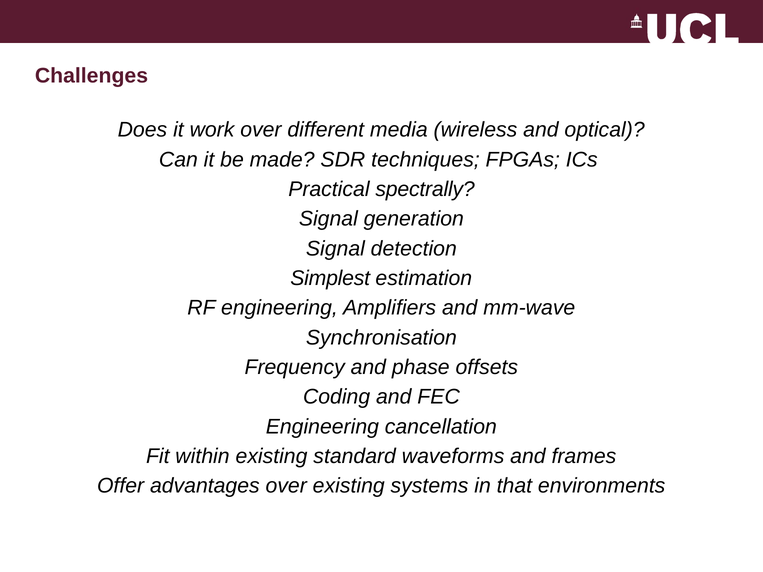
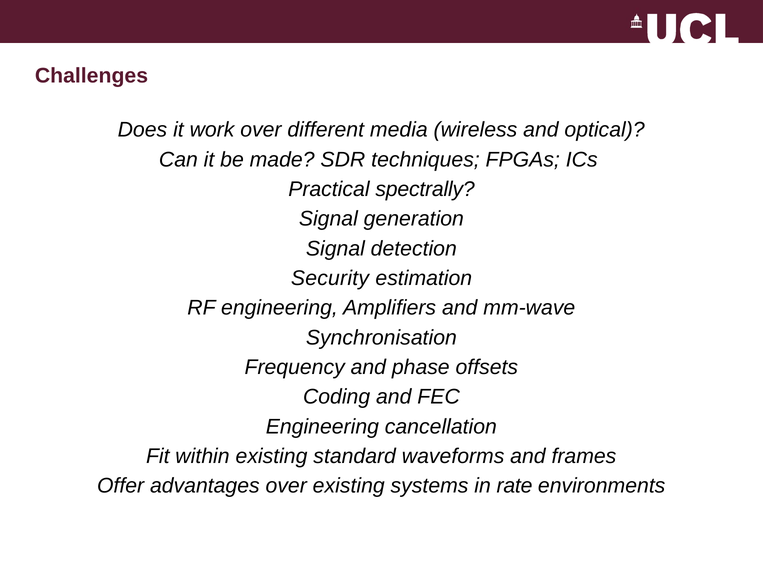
Simplest: Simplest -> Security (330, 278)
that: that -> rate (514, 486)
